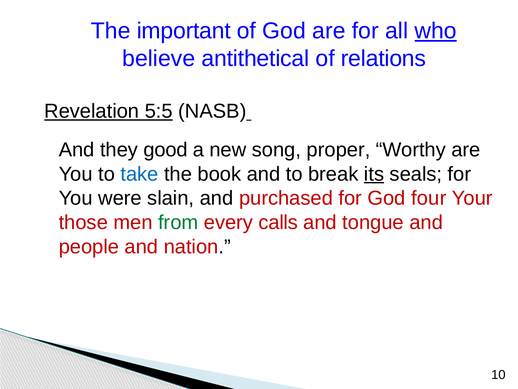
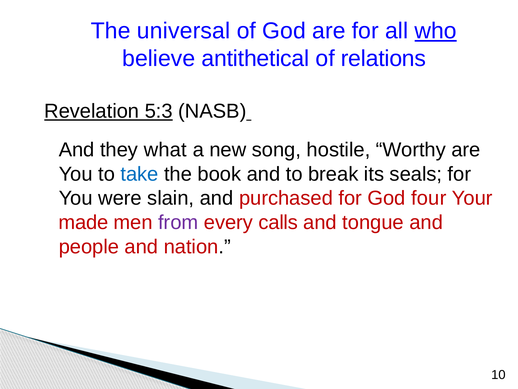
important: important -> universal (184, 31)
5:5: 5:5 -> 5:3 (159, 111)
good: good -> what (165, 150)
proper: proper -> hostile (339, 150)
its underline: present -> none (374, 174)
those: those -> made (83, 222)
from colour: green -> purple (178, 222)
